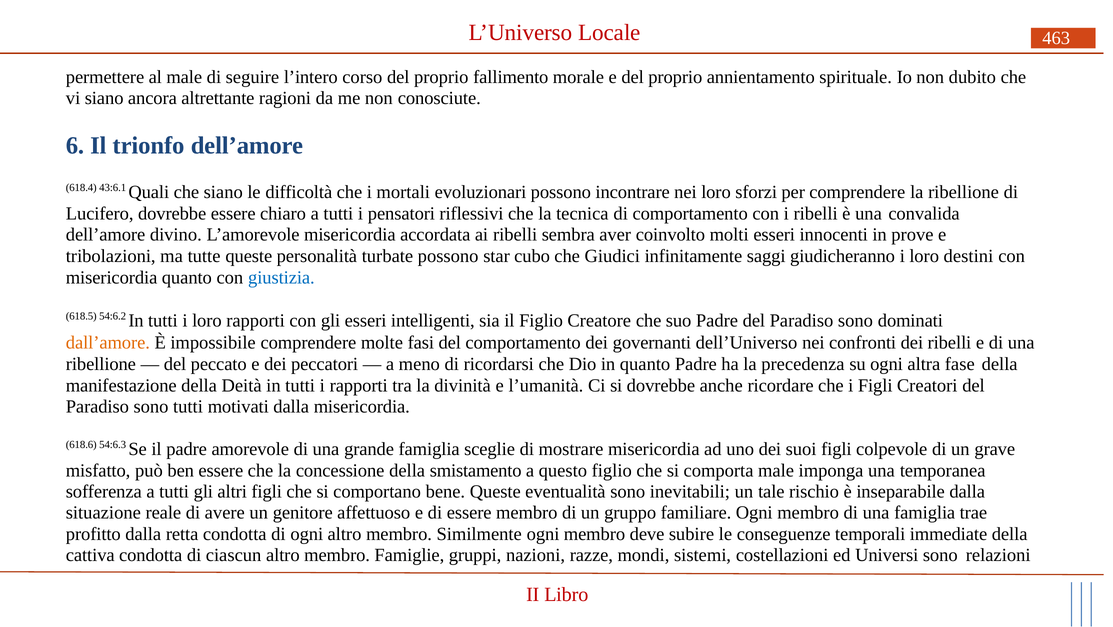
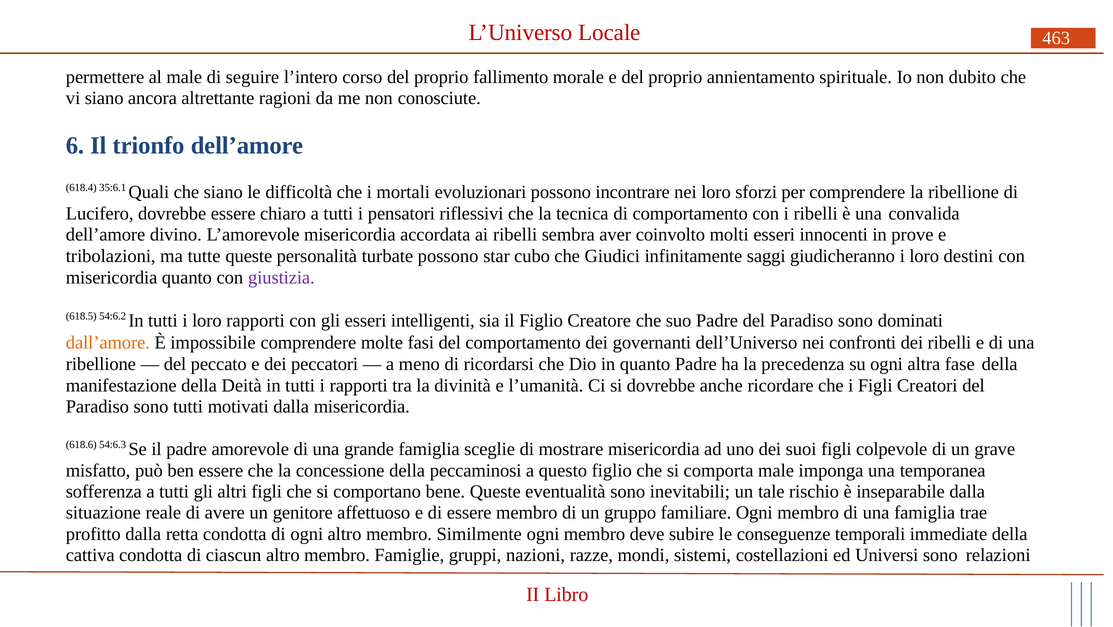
43:6.1: 43:6.1 -> 35:6.1 (113, 188)
giustizia colour: blue -> purple (281, 277)
smistamento: smistamento -> peccaminosi (476, 470)
